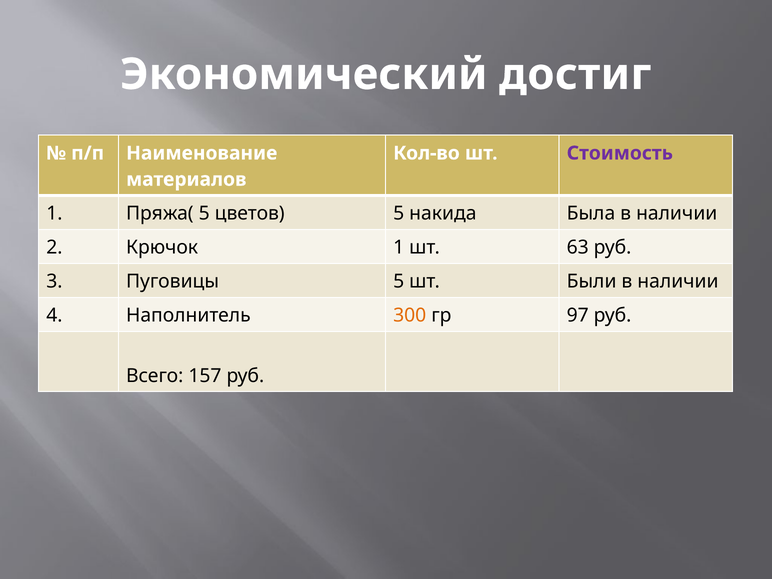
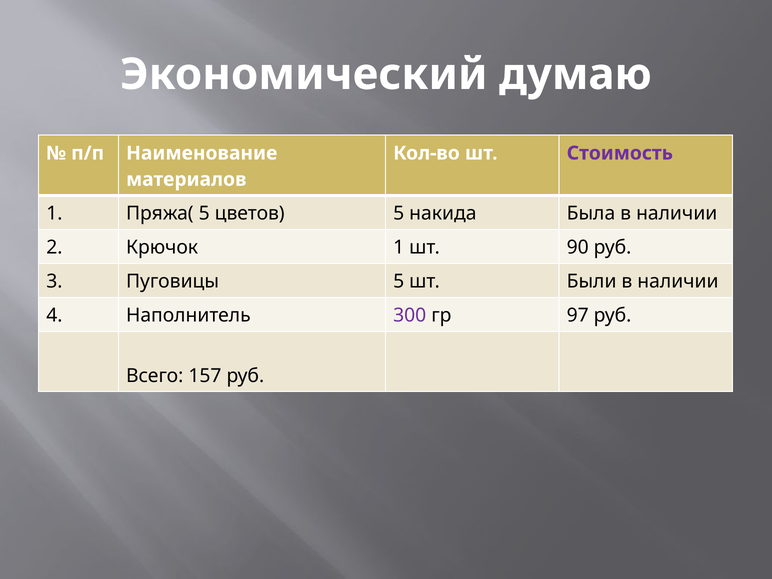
достиг: достиг -> думаю (575, 74)
63: 63 -> 90 (578, 247)
300 colour: orange -> purple (410, 315)
